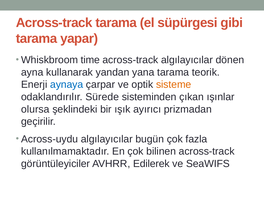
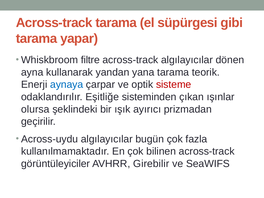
time: time -> filtre (90, 60)
sisteme colour: orange -> red (174, 85)
Sürede: Sürede -> Eşitliğe (102, 97)
Edilerek: Edilerek -> Girebilir (151, 164)
